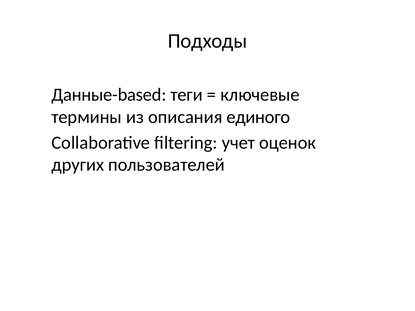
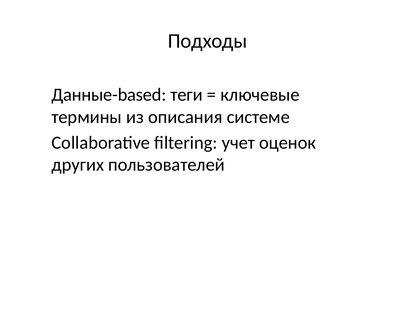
единого: единого -> системе (258, 117)
